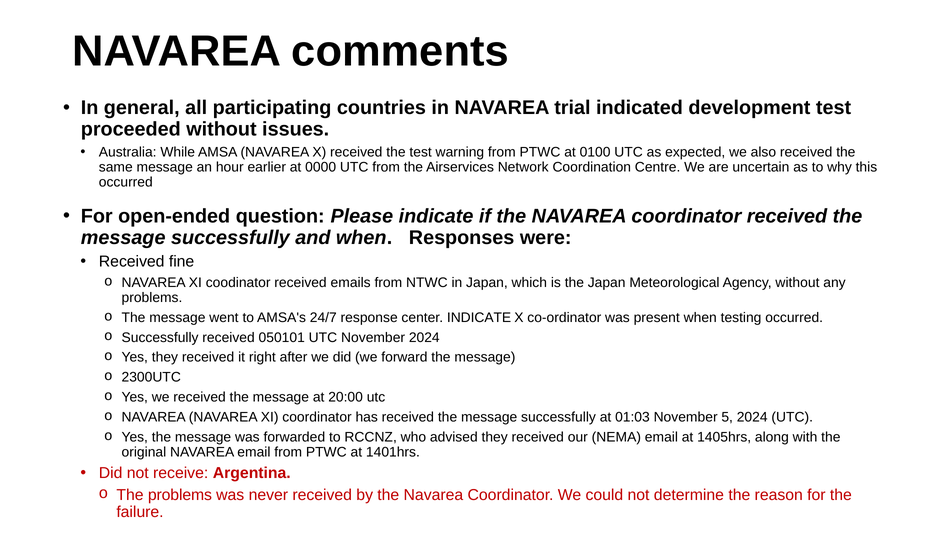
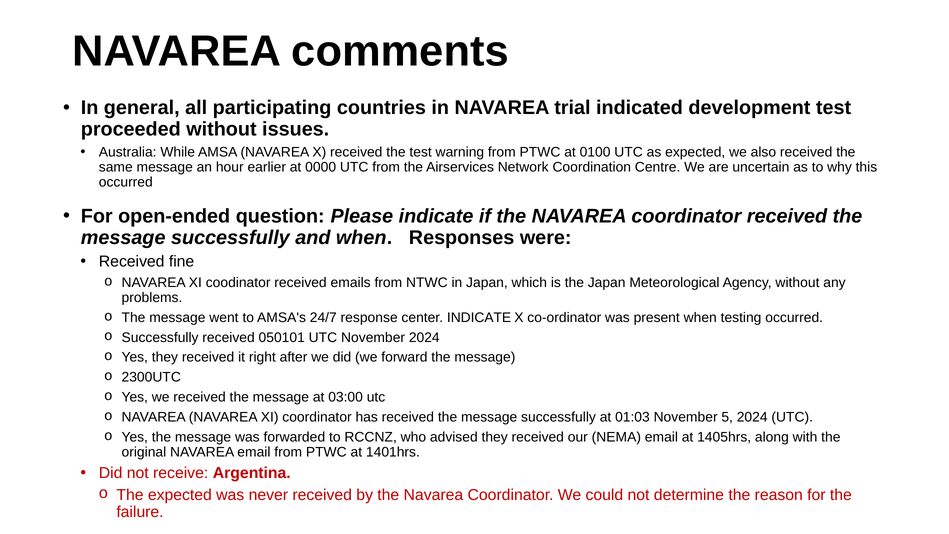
20:00: 20:00 -> 03:00 (346, 397)
The problems: problems -> expected (180, 495)
